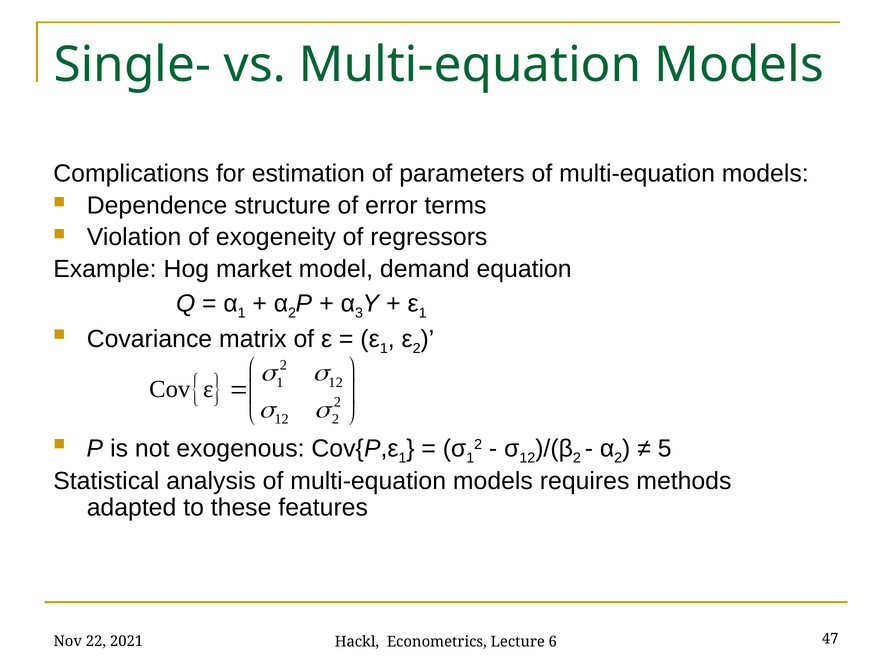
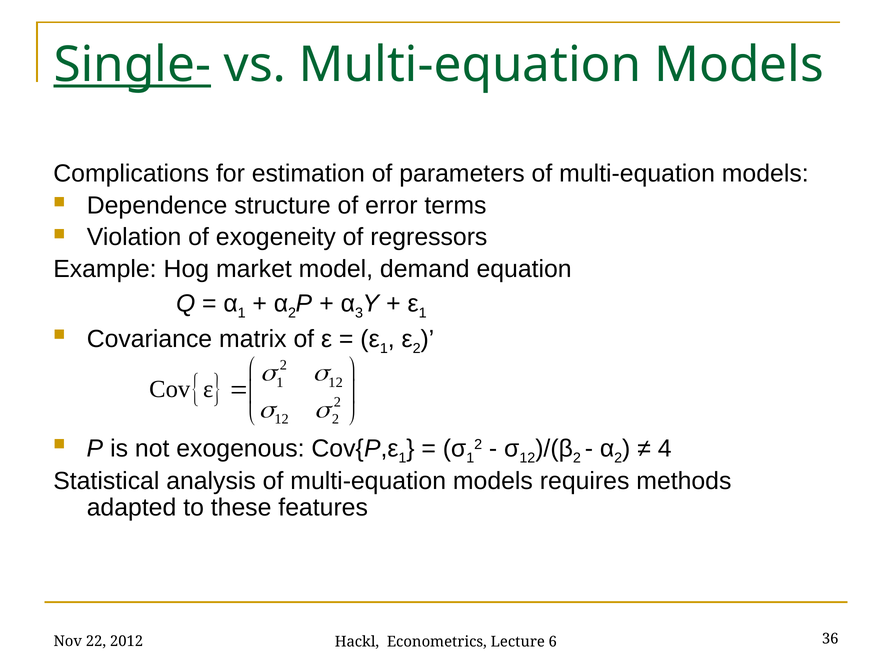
Single- underline: none -> present (132, 65)
5: 5 -> 4 (665, 448)
2021: 2021 -> 2012 (127, 641)
47: 47 -> 36 (830, 639)
